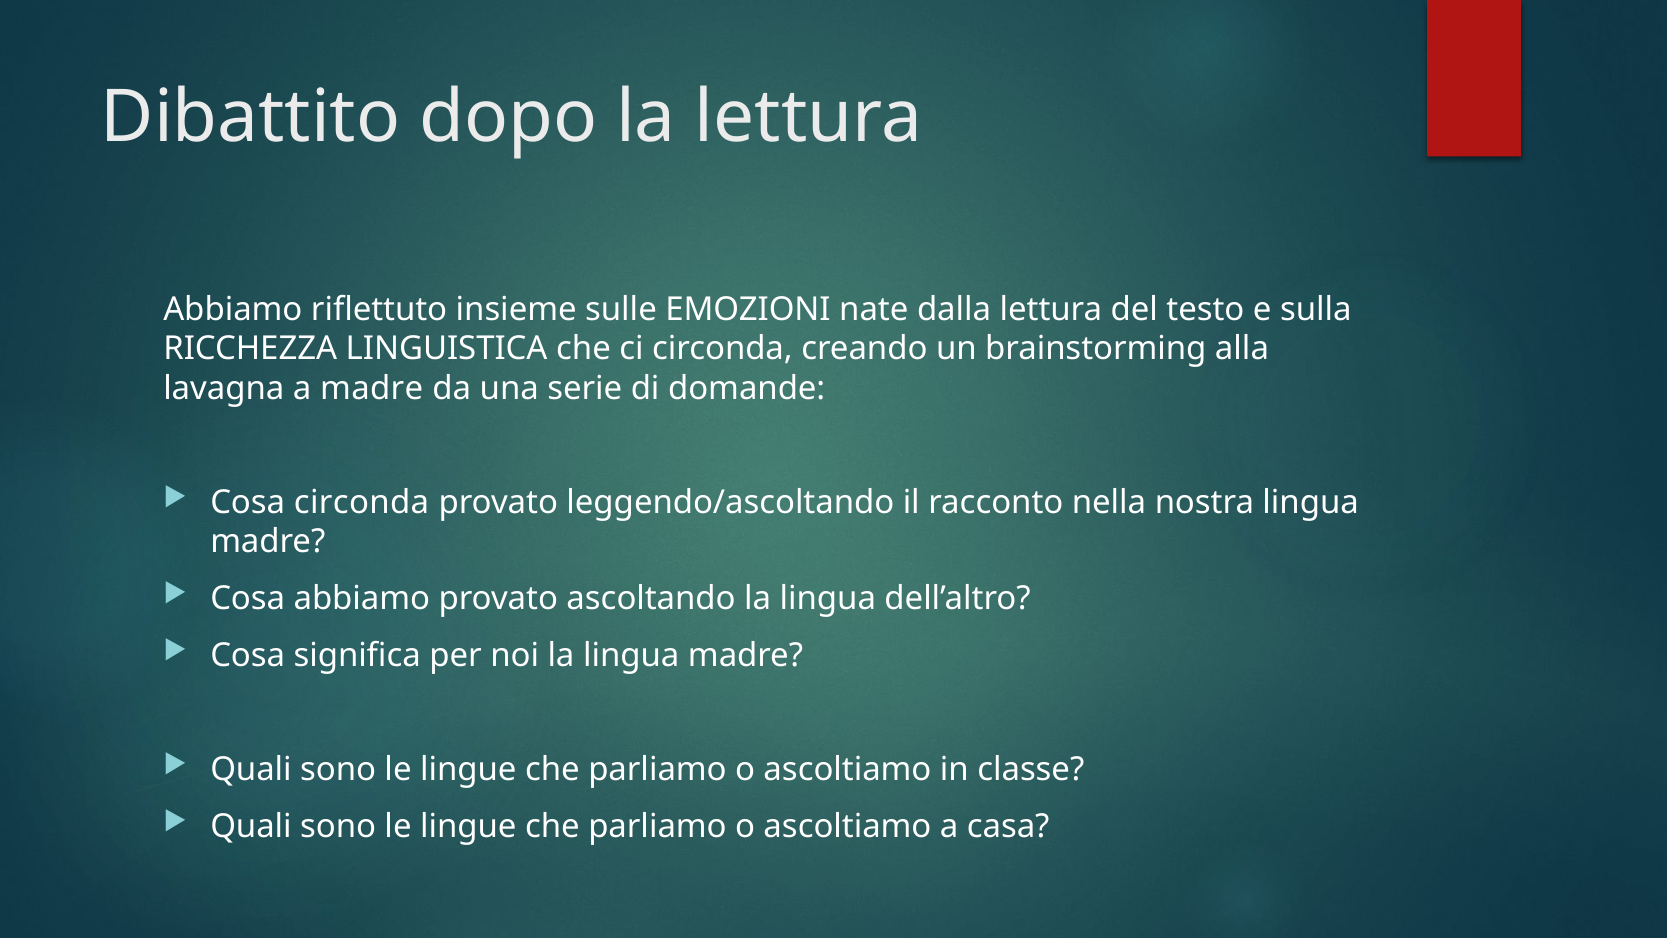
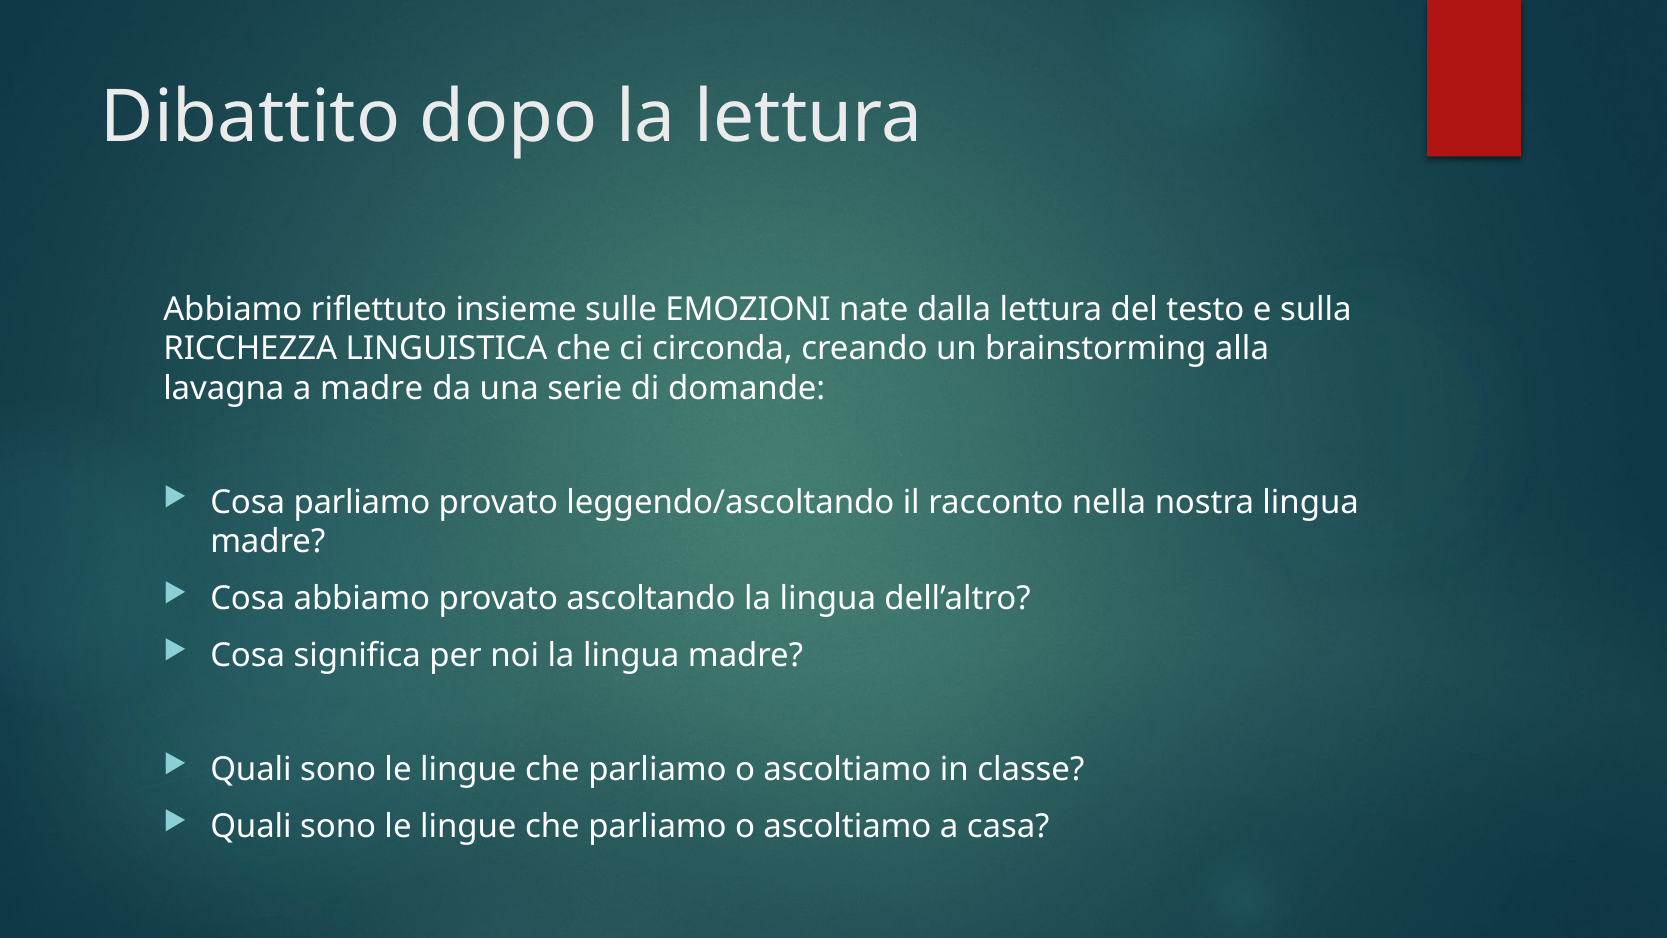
Cosa circonda: circonda -> parliamo (362, 502)
